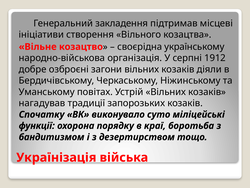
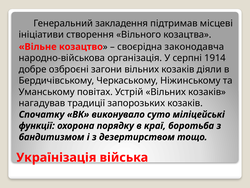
українському: українському -> законодавча (194, 47)
1912: 1912 -> 1914 (215, 58)
